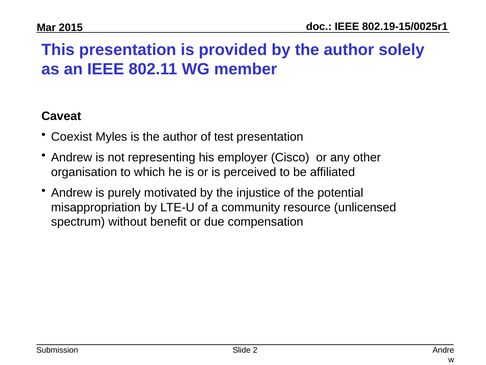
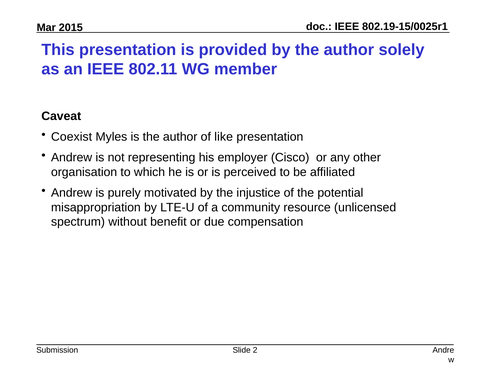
test: test -> like (224, 137)
